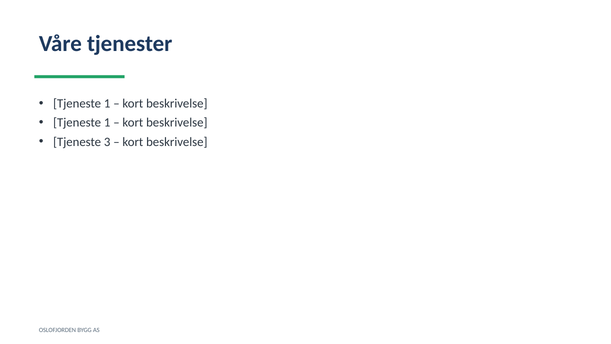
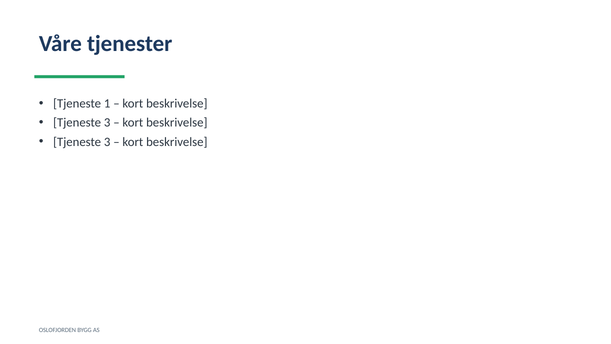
1: 1 -> 3 (107, 123)
